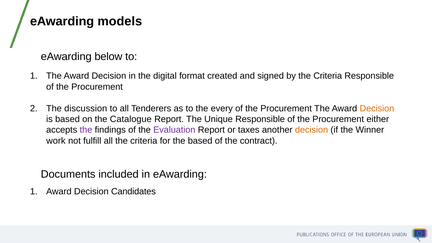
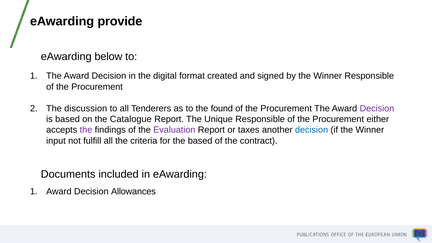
models: models -> provide (120, 21)
by the Criteria: Criteria -> Winner (328, 76)
every: every -> found (222, 108)
Decision colour: orange -> purple (377, 108)
decision colour: orange -> blue (312, 130)
work: work -> input (56, 141)
Candidates: Candidates -> Allowances (133, 192)
